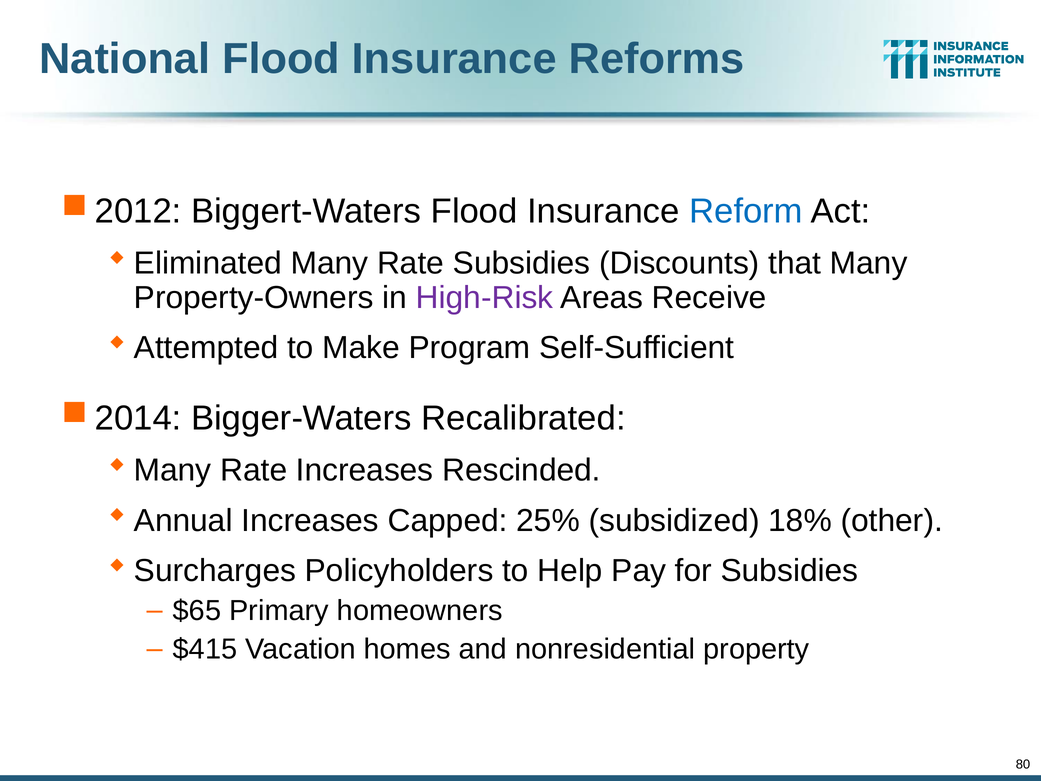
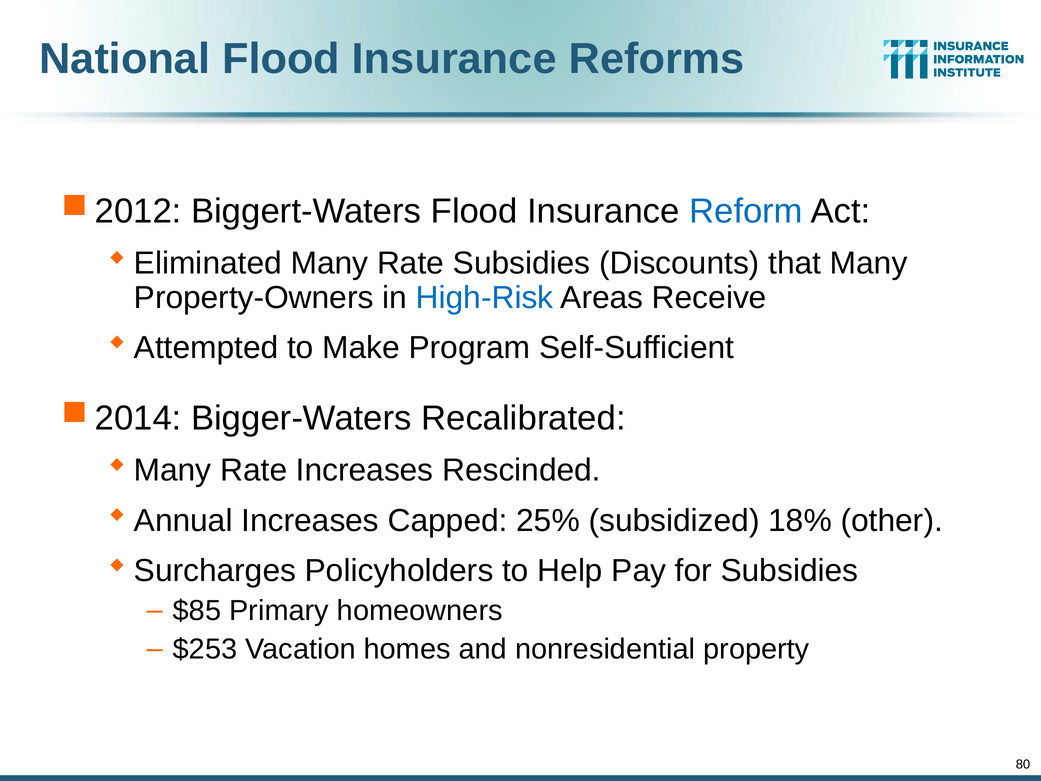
High-Risk colour: purple -> blue (485, 297)
$65: $65 -> $85 (197, 611)
$415: $415 -> $253 (205, 649)
